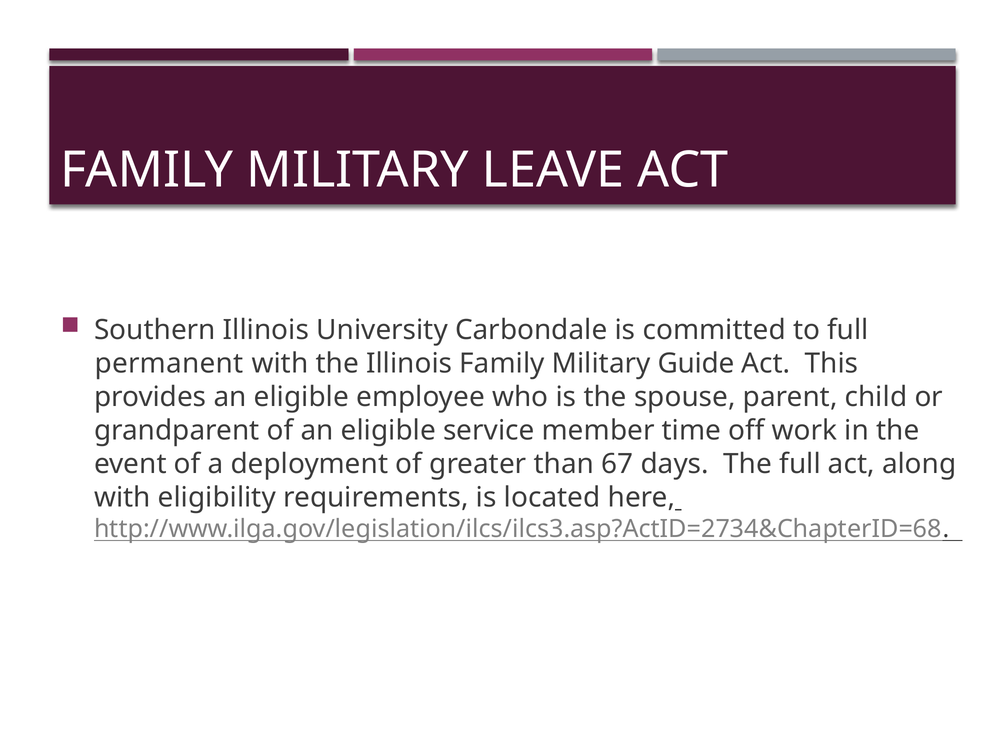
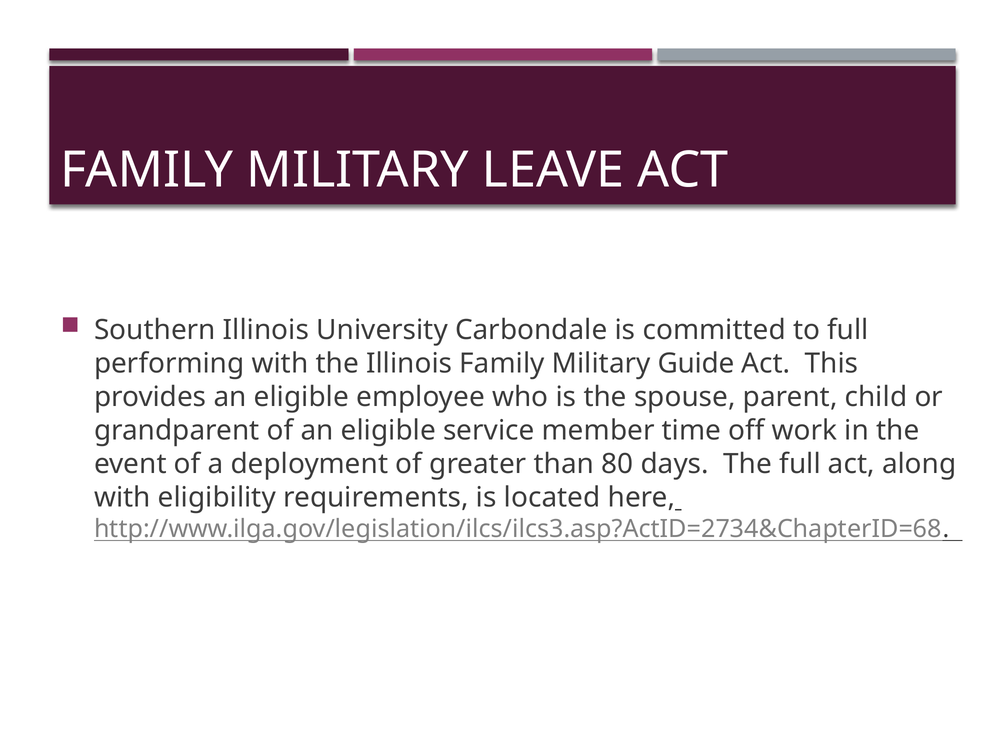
permanent: permanent -> performing (169, 364)
67: 67 -> 80 (617, 464)
